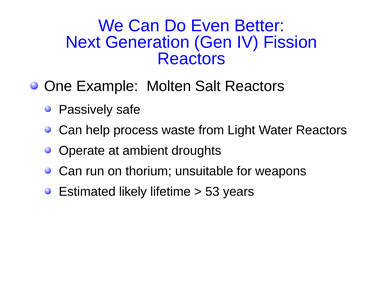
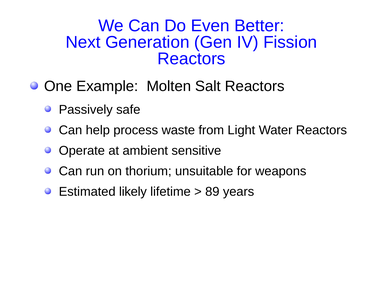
droughts: droughts -> sensitive (196, 151)
53: 53 -> 89 (212, 192)
